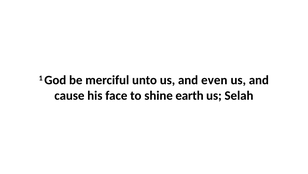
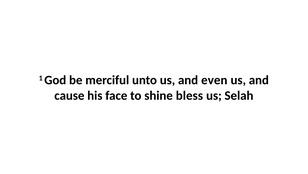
earth: earth -> bless (189, 95)
